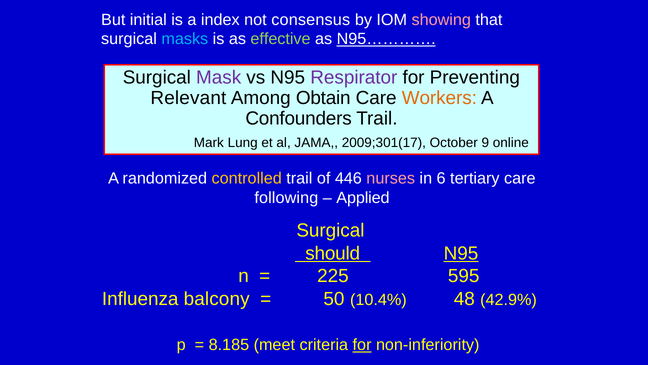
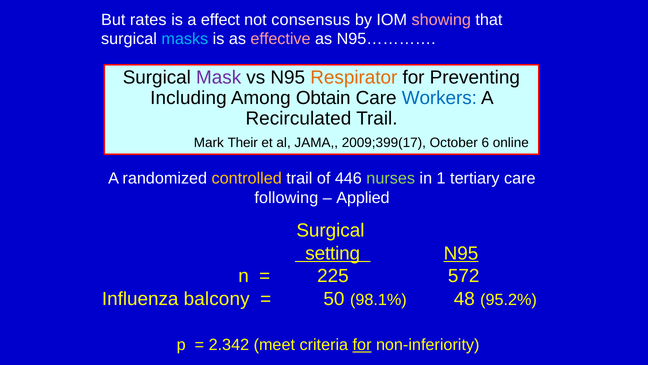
initial: initial -> rates (148, 20)
index: index -> effect (220, 20)
effective colour: light green -> pink (281, 39)
N95………… underline: present -> none (386, 39)
Respirator colour: purple -> orange (354, 77)
Relevant: Relevant -> Including (188, 98)
Workers colour: orange -> blue (439, 98)
Confounders: Confounders -> Recirculated (298, 118)
Lung: Lung -> Their (243, 143)
2009;301(17: 2009;301(17 -> 2009;399(17 (384, 143)
9: 9 -> 6 (485, 143)
nurses colour: pink -> light green (391, 178)
6: 6 -> 1 (441, 178)
should: should -> setting (333, 253)
595: 595 -> 572 (464, 276)
10.4%: 10.4% -> 98.1% (378, 299)
42.9%: 42.9% -> 95.2% (508, 299)
8.185: 8.185 -> 2.342 (229, 345)
